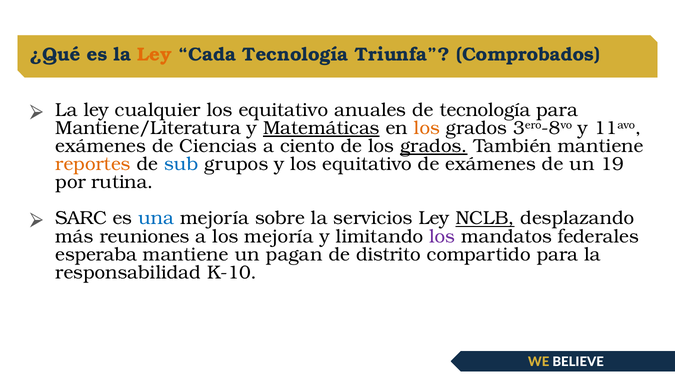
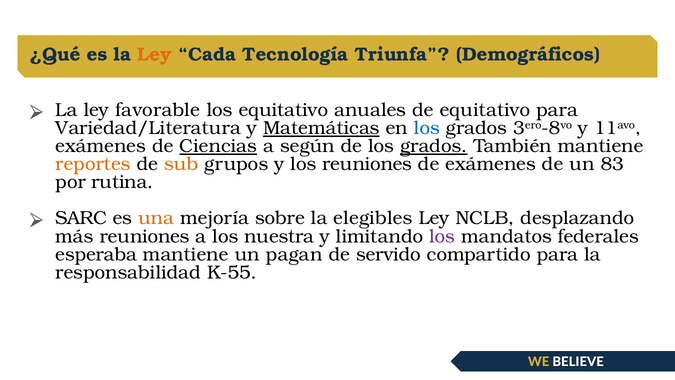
Comprobados: Comprobados -> Demográficos (528, 55)
cualquier: cualquier -> favorable (158, 110)
de tecnología: tecnología -> equitativo (485, 110)
Mantiene/Literatura: Mantiene/Literatura -> Variedad/Literatura (148, 128)
los colour: orange -> blue (427, 128)
Ciencias underline: none -> present (218, 146)
ciento: ciento -> según (307, 146)
sub colour: blue -> orange (181, 164)
y los equitativo: equitativo -> reuniones (367, 164)
19: 19 -> 83 (612, 164)
una colour: blue -> orange (156, 218)
servicios: servicios -> elegibles (373, 218)
NCLB underline: present -> none (485, 218)
los mejoría: mejoría -> nuestra (279, 236)
distrito: distrito -> servido (389, 254)
K-10: K-10 -> K-55 (232, 272)
